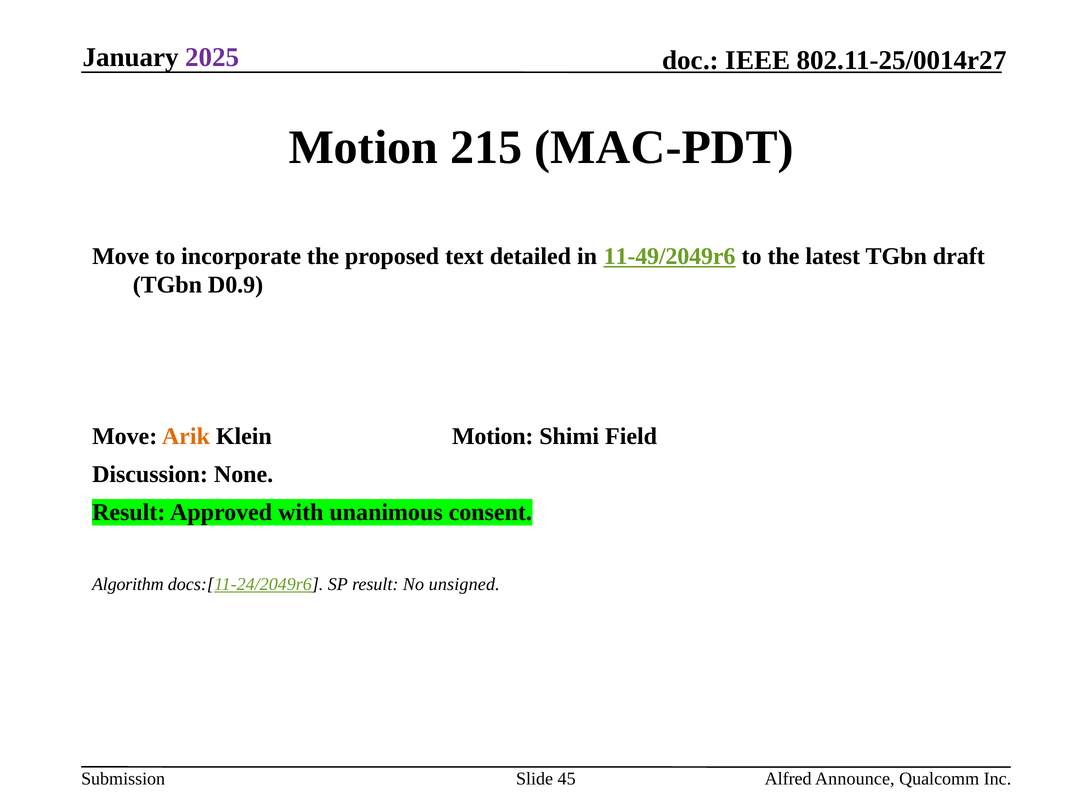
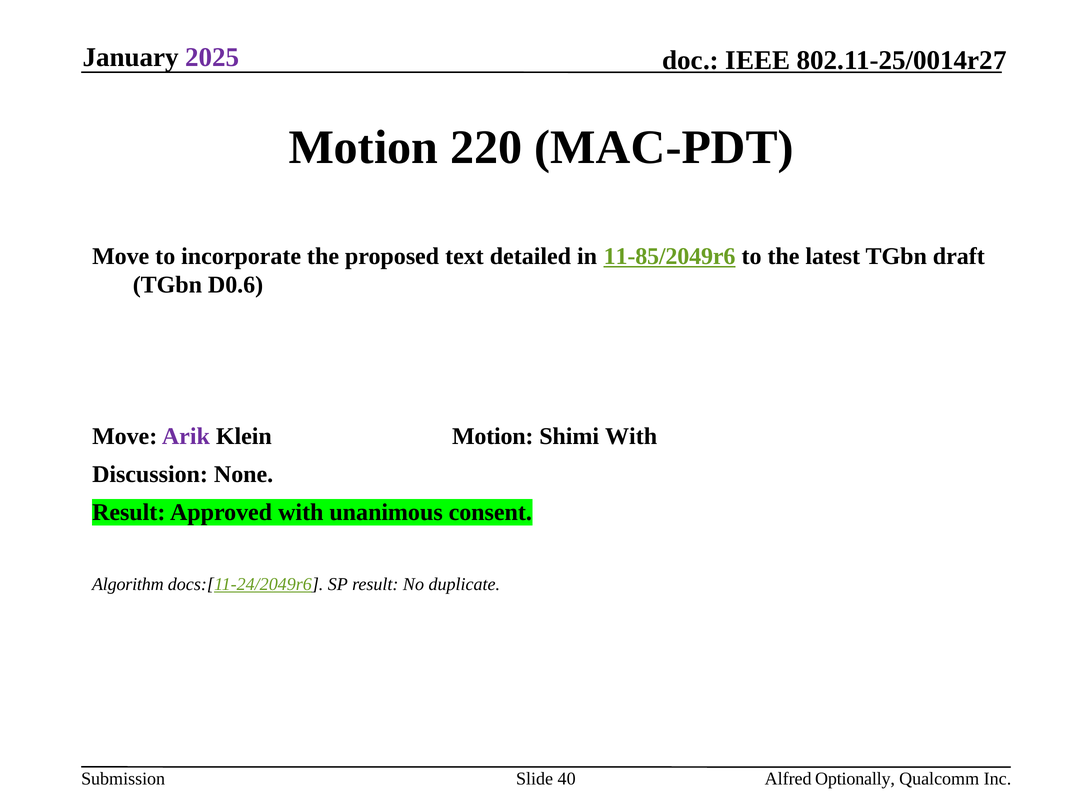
215: 215 -> 220 (486, 148)
11-49/2049r6: 11-49/2049r6 -> 11-85/2049r6 (670, 256)
D0.9: D0.9 -> D0.6 (236, 285)
Arik colour: orange -> purple (186, 437)
Shimi Field: Field -> With (631, 437)
unsigned: unsigned -> duplicate (464, 584)
45: 45 -> 40 (567, 779)
Announce: Announce -> Optionally (855, 779)
